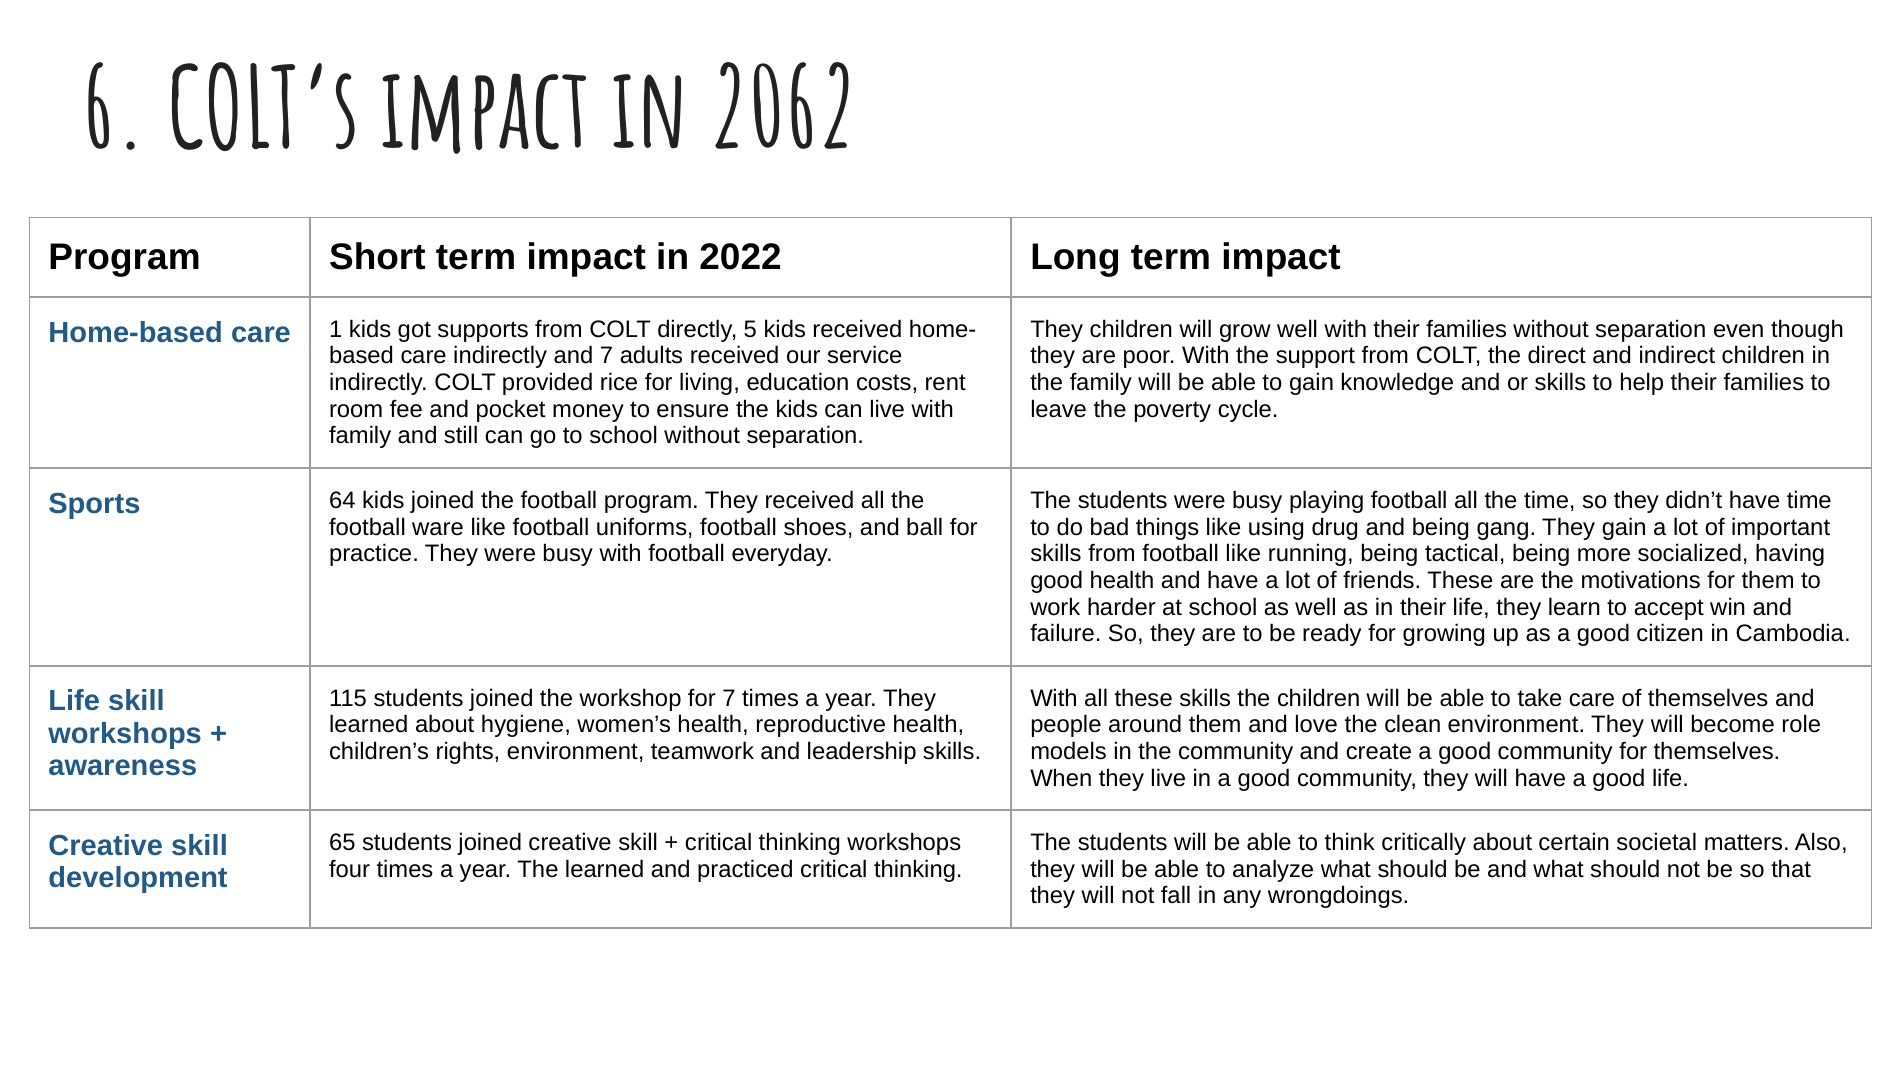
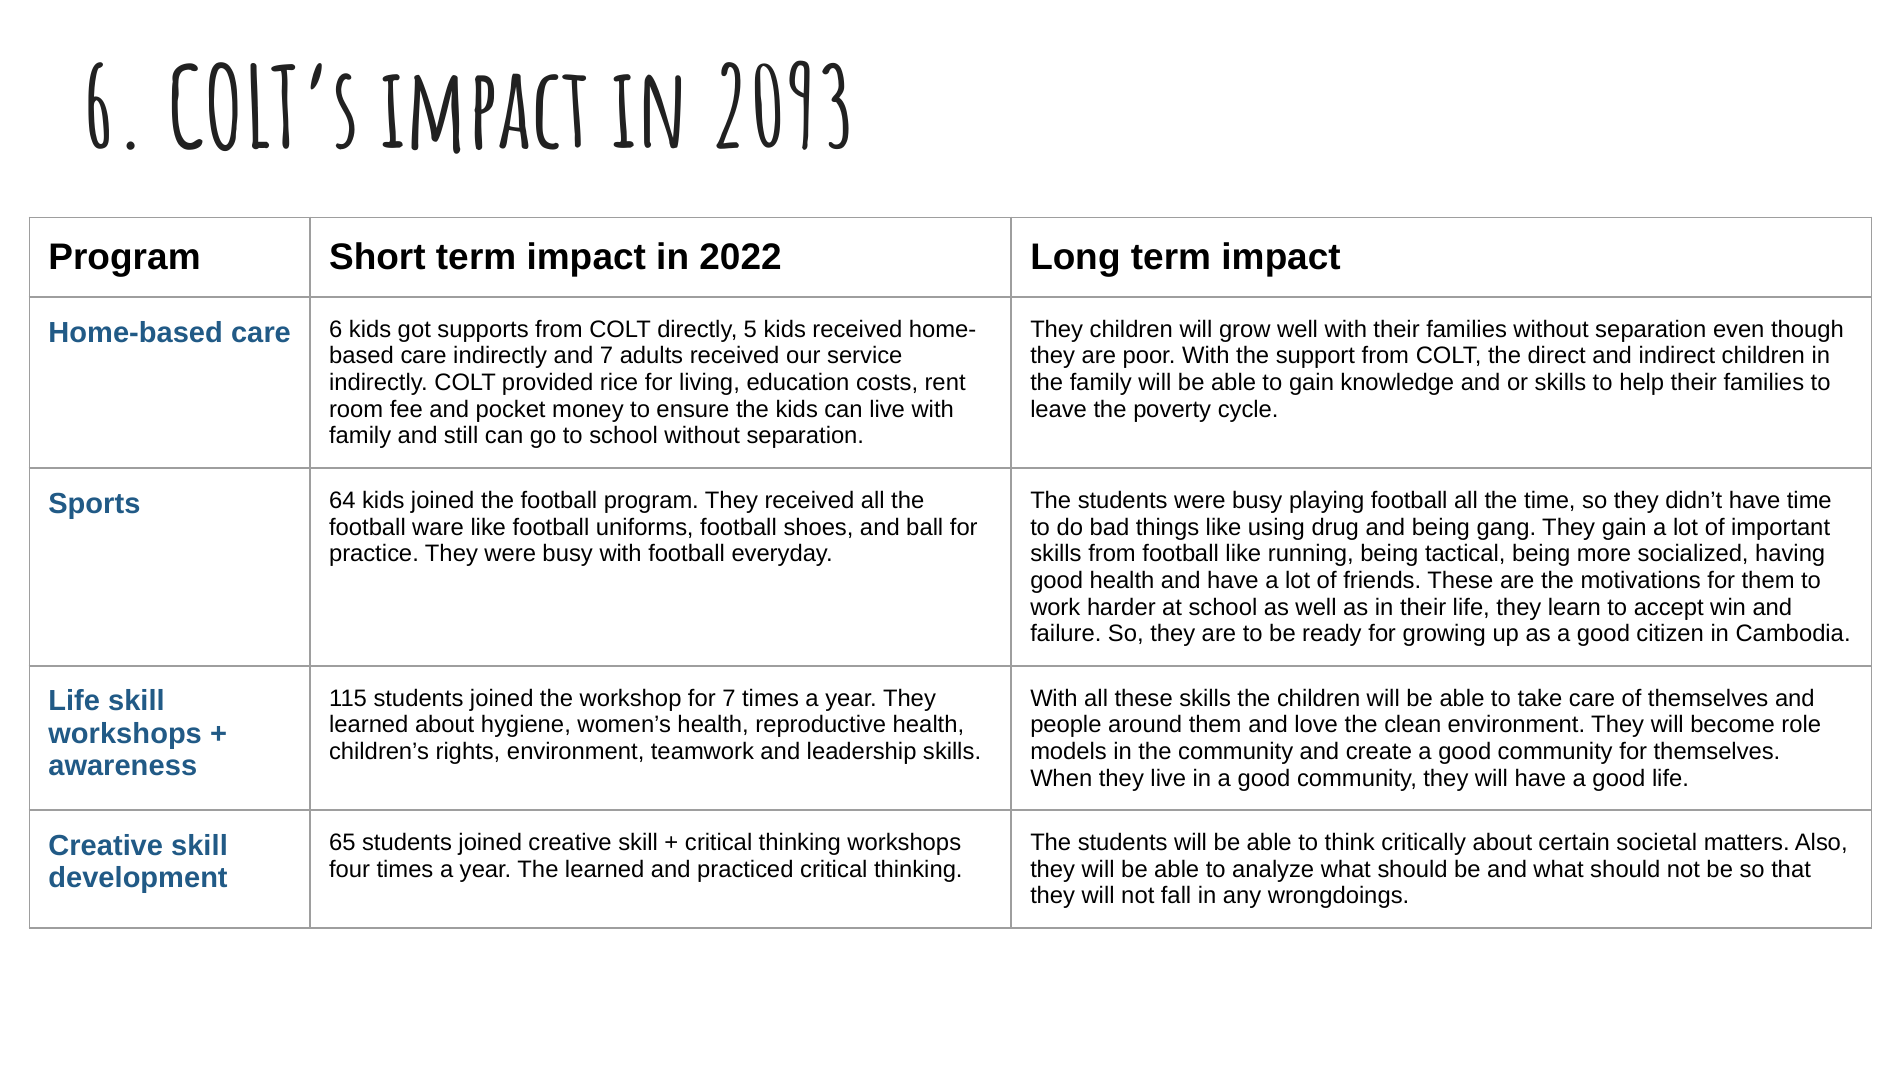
2062: 2062 -> 2093 (784, 112)
care 1: 1 -> 6 (336, 330)
